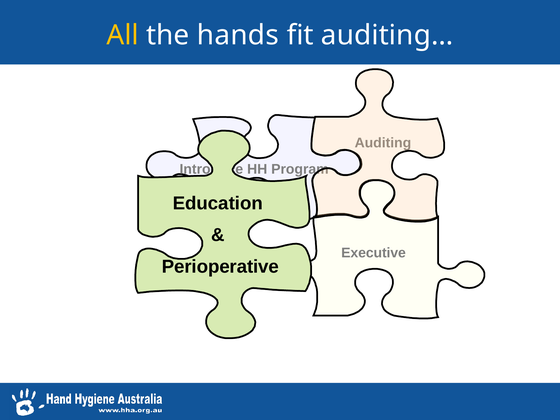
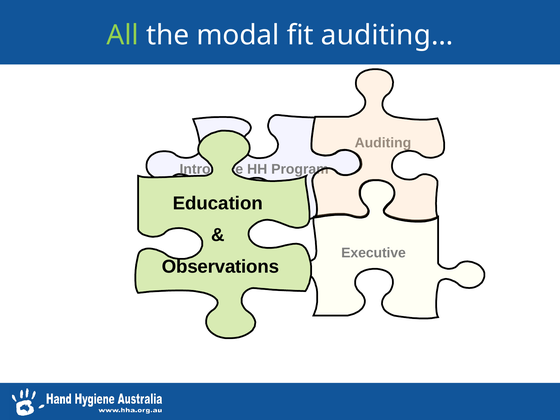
All colour: yellow -> light green (123, 35)
hands: hands -> modal (238, 35)
Perioperative: Perioperative -> Observations (220, 267)
